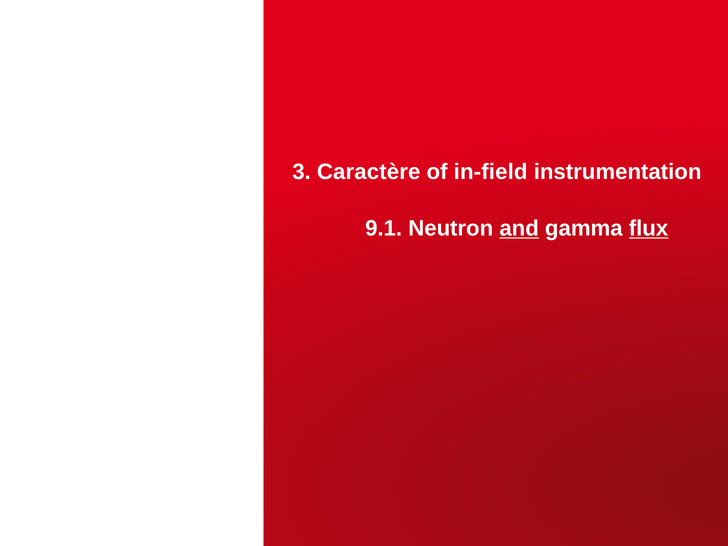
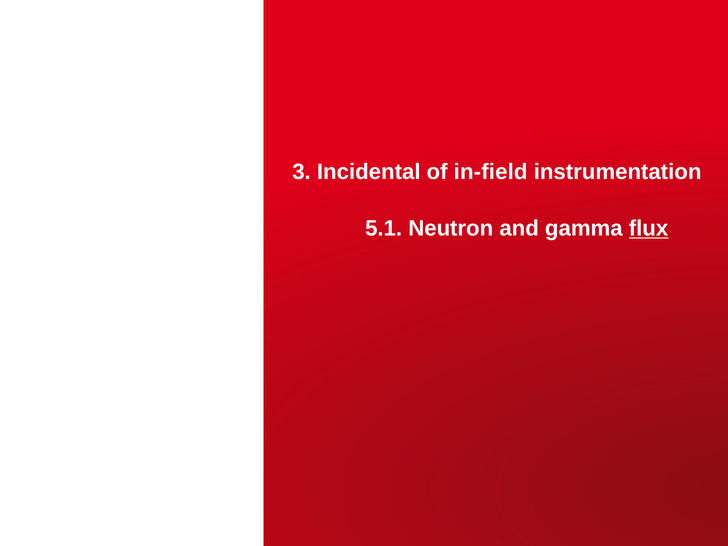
Caractère: Caractère -> Incidental (369, 172)
9.1: 9.1 -> 5.1 (384, 228)
and underline: present -> none (519, 228)
